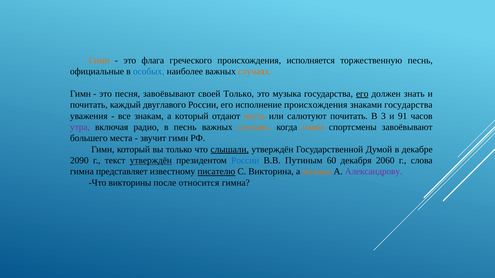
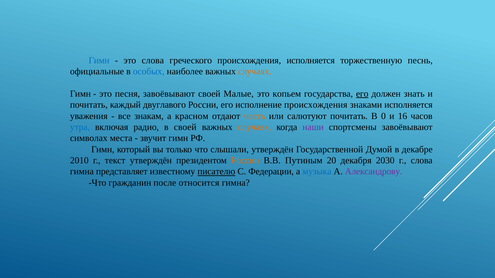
Гимн colour: orange -> blue (99, 61)
это флага: флага -> слова (153, 61)
своей Только: Только -> Малые (239, 94)
это музыка: музыка -> копьем (287, 94)
знаками государства: государства -> исполняется (409, 105)
а который: который -> красном (192, 116)
3: 3 -> 0 (383, 116)
91: 91 -> 16 (403, 116)
утра colour: purple -> blue (80, 127)
в песнь: песнь -> своей (185, 127)
наши colour: orange -> purple (313, 127)
большего: большего -> символах (89, 138)
слышали underline: present -> none (230, 150)
2090: 2090 -> 2010 (79, 161)
утверждён underline: present -> none (151, 161)
России colour: blue -> orange (245, 161)
60: 60 -> 20 (332, 161)
2060: 2060 -> 2030 (385, 161)
Викторина: Викторина -> Федерации (271, 172)
музыка colour: orange -> blue (317, 172)
викторины: викторины -> гражданин (130, 183)
